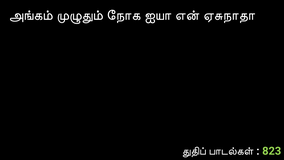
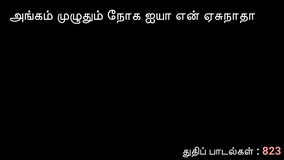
823 colour: light green -> pink (272, 151)
